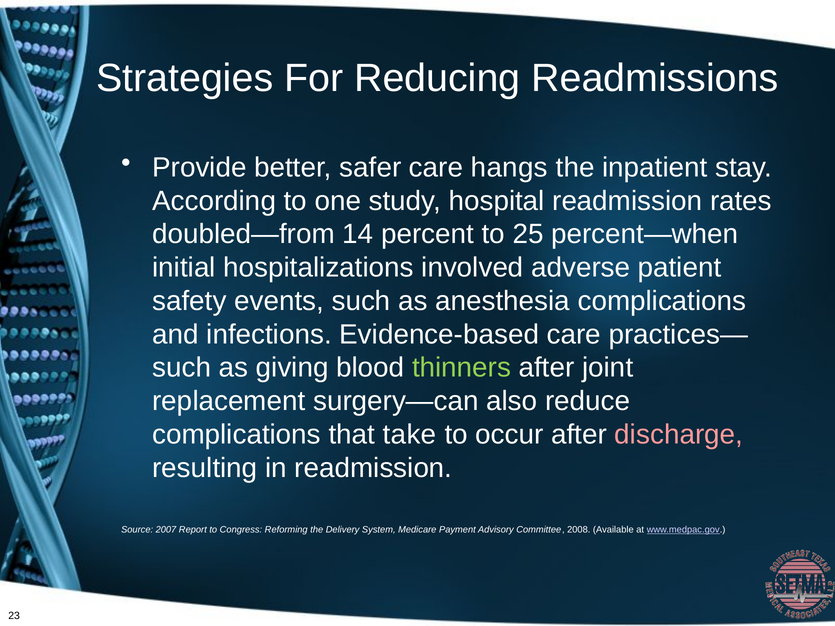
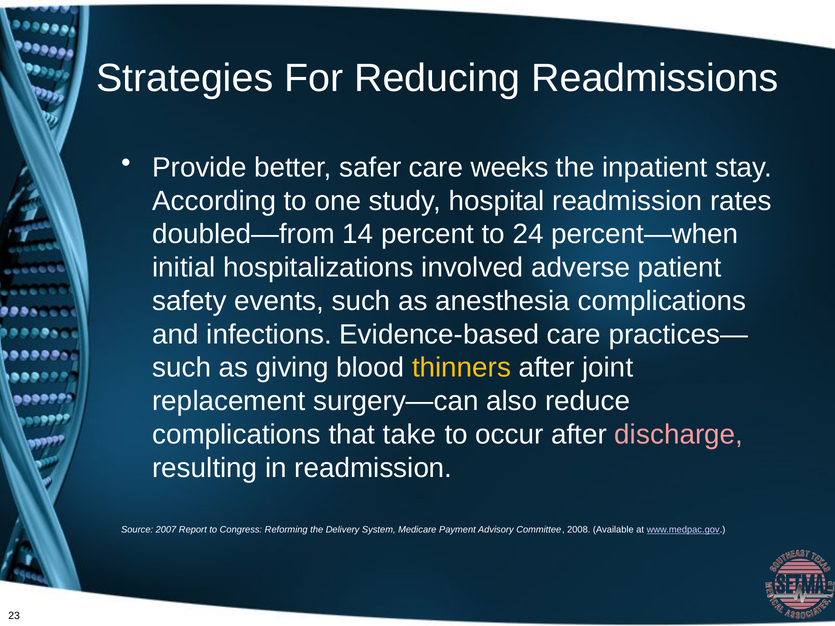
hangs: hangs -> weeks (510, 168)
25: 25 -> 24 (528, 234)
thinners colour: light green -> yellow (462, 368)
